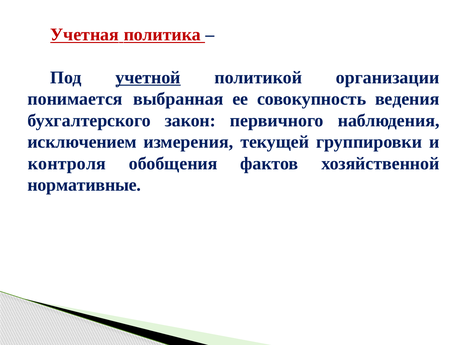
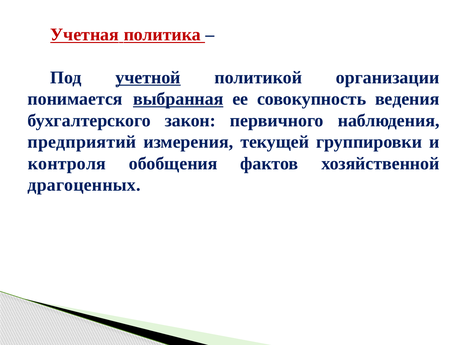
выбранная underline: none -> present (178, 99)
исключением: исключением -> предприятий (82, 142)
нормативные: нормативные -> драгоценных (84, 185)
